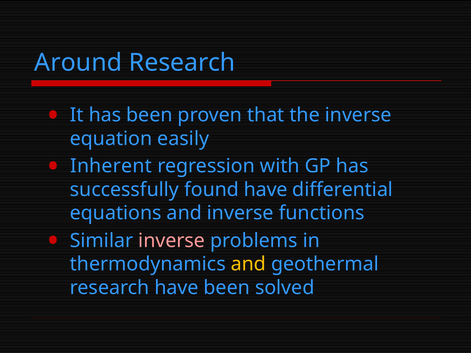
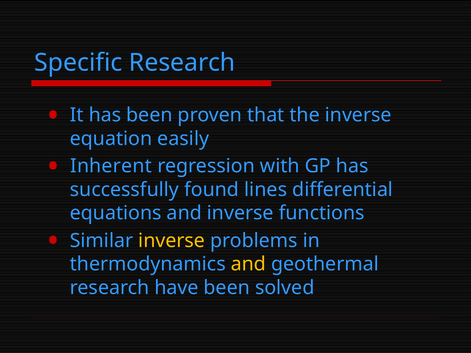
Around: Around -> Specific (78, 63)
found have: have -> lines (266, 190)
inverse colour: pink -> yellow (172, 241)
